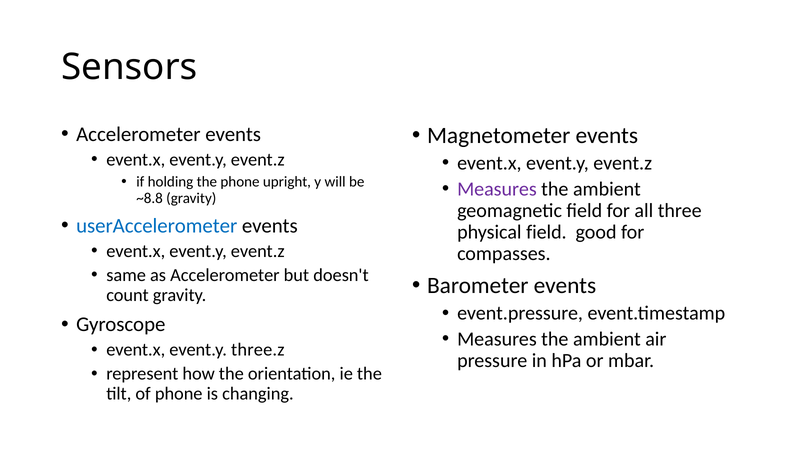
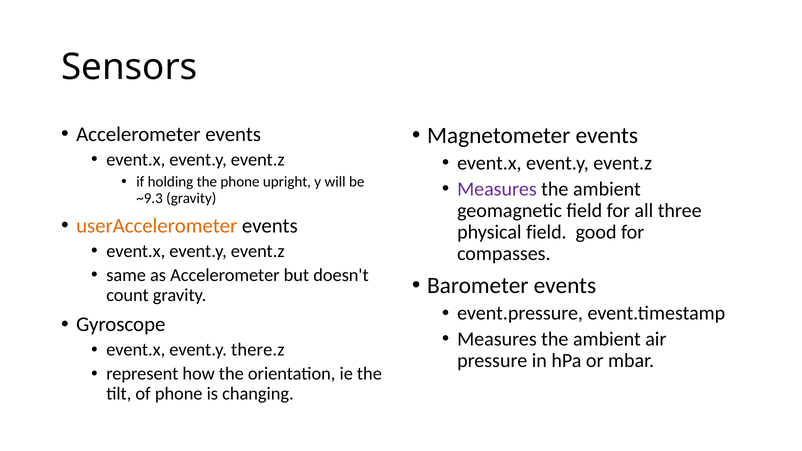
~8.8: ~8.8 -> ~9.3 (150, 198)
userAccelerometer colour: blue -> orange (157, 226)
three.z: three.z -> there.z (258, 350)
